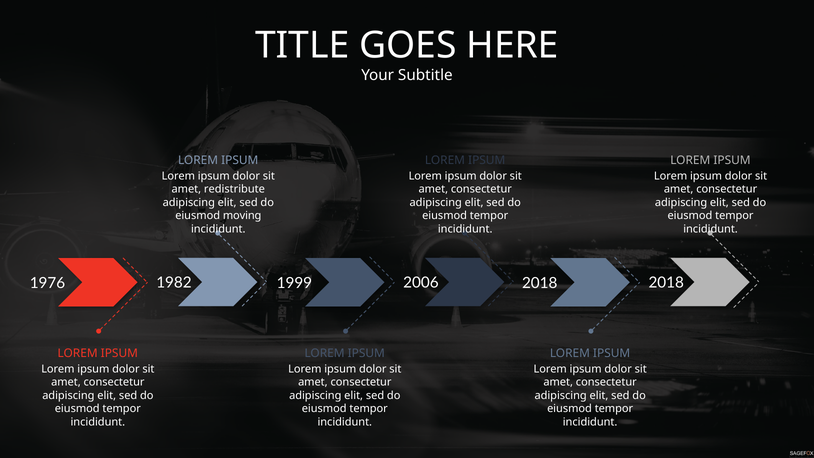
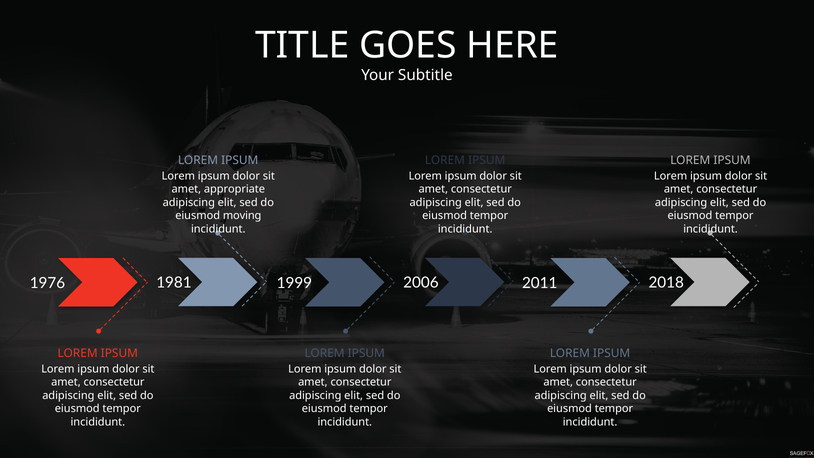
redistribute: redistribute -> appropriate (234, 189)
1982: 1982 -> 1981 (174, 283)
2018: 2018 -> 2011 (540, 283)
